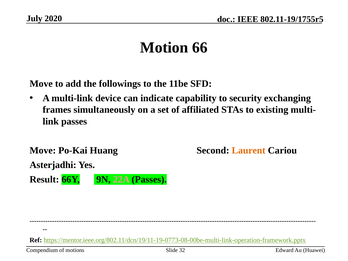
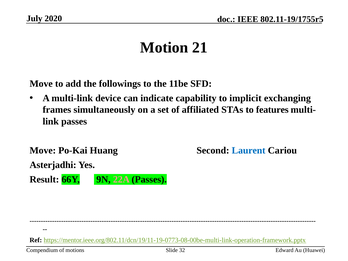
66: 66 -> 21 (200, 47)
security: security -> implicit (245, 98)
existing: existing -> features (272, 110)
Laurent colour: orange -> blue (249, 150)
